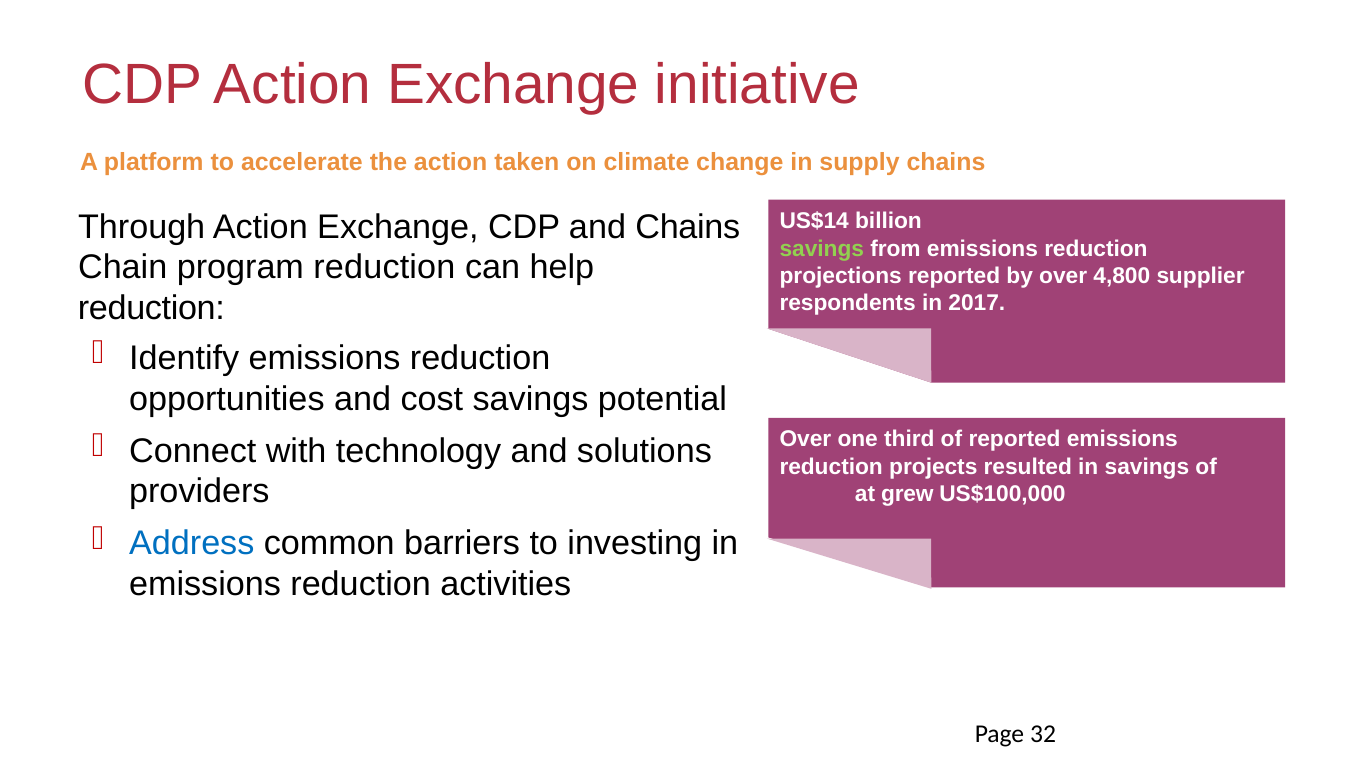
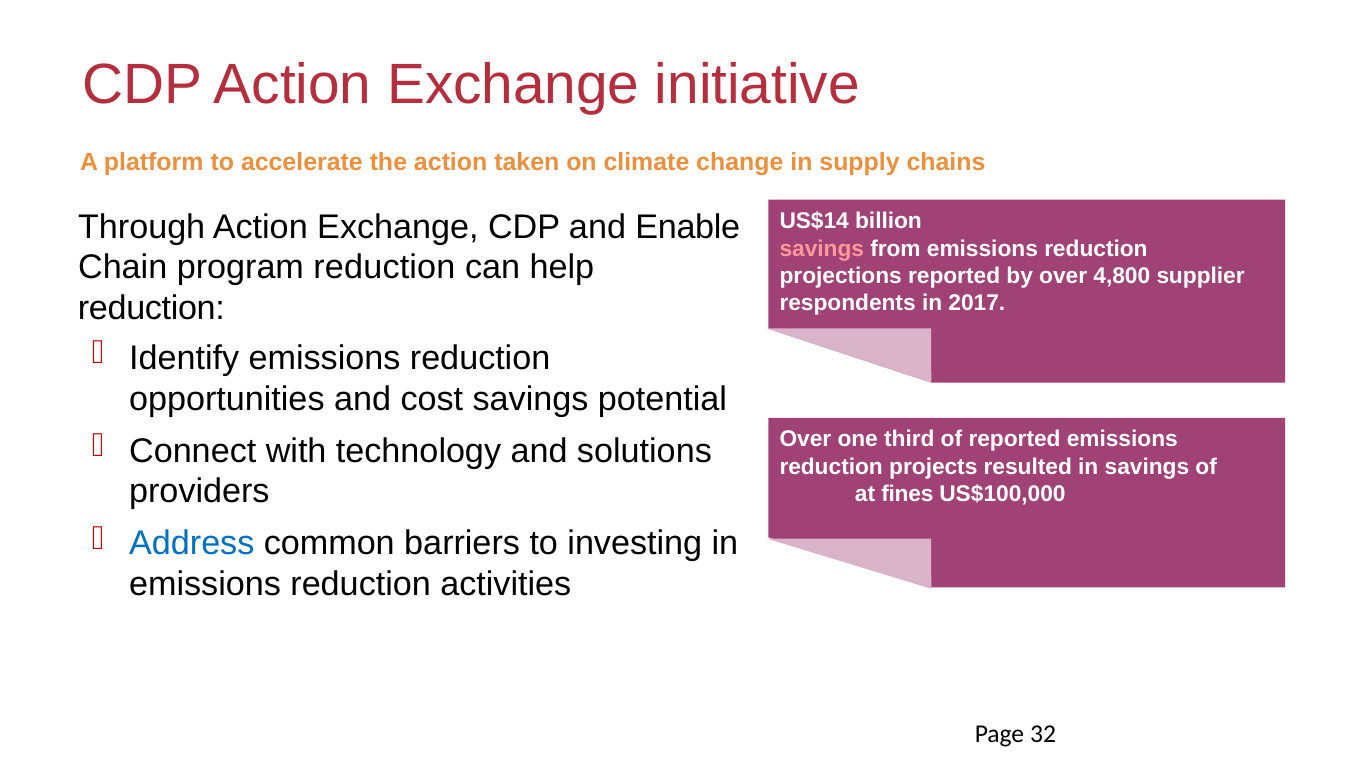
and Chains: Chains -> Enable (688, 227)
savings colour: light green -> pink (822, 249)
grew: grew -> fines (907, 494)
